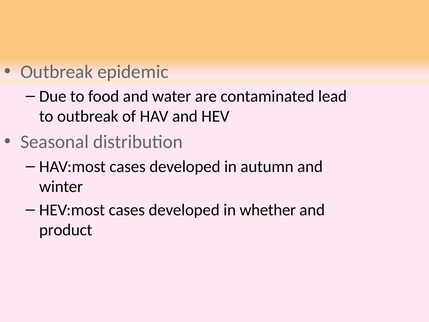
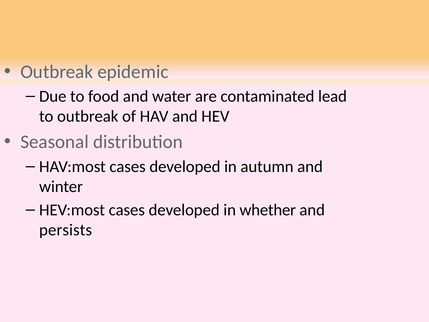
product: product -> persists (66, 230)
